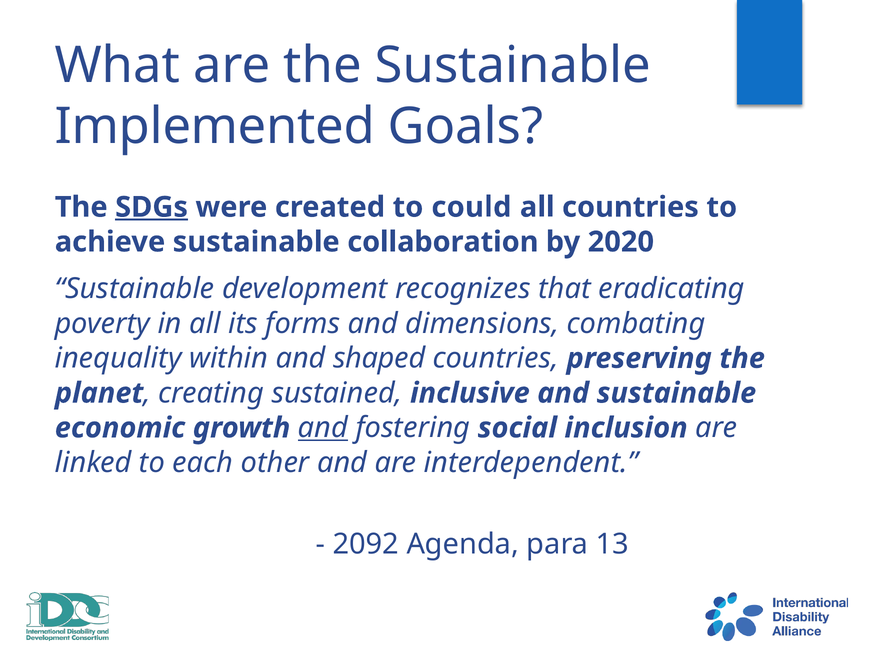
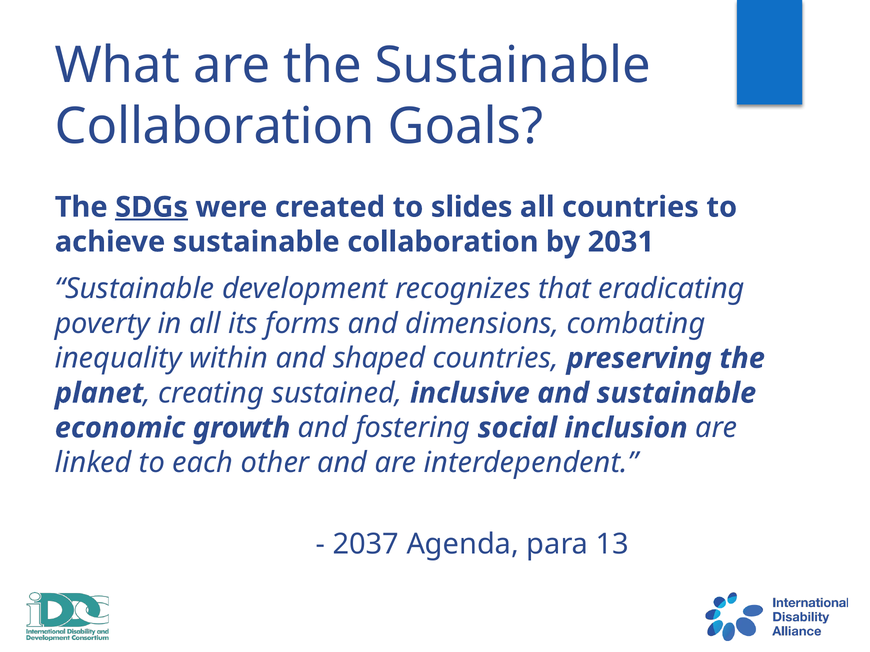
Implemented: Implemented -> Collaboration (215, 126)
could: could -> slides (472, 207)
2020: 2020 -> 2031 (621, 242)
and underline: present -> none (323, 428)
2092: 2092 -> 2037 (366, 545)
